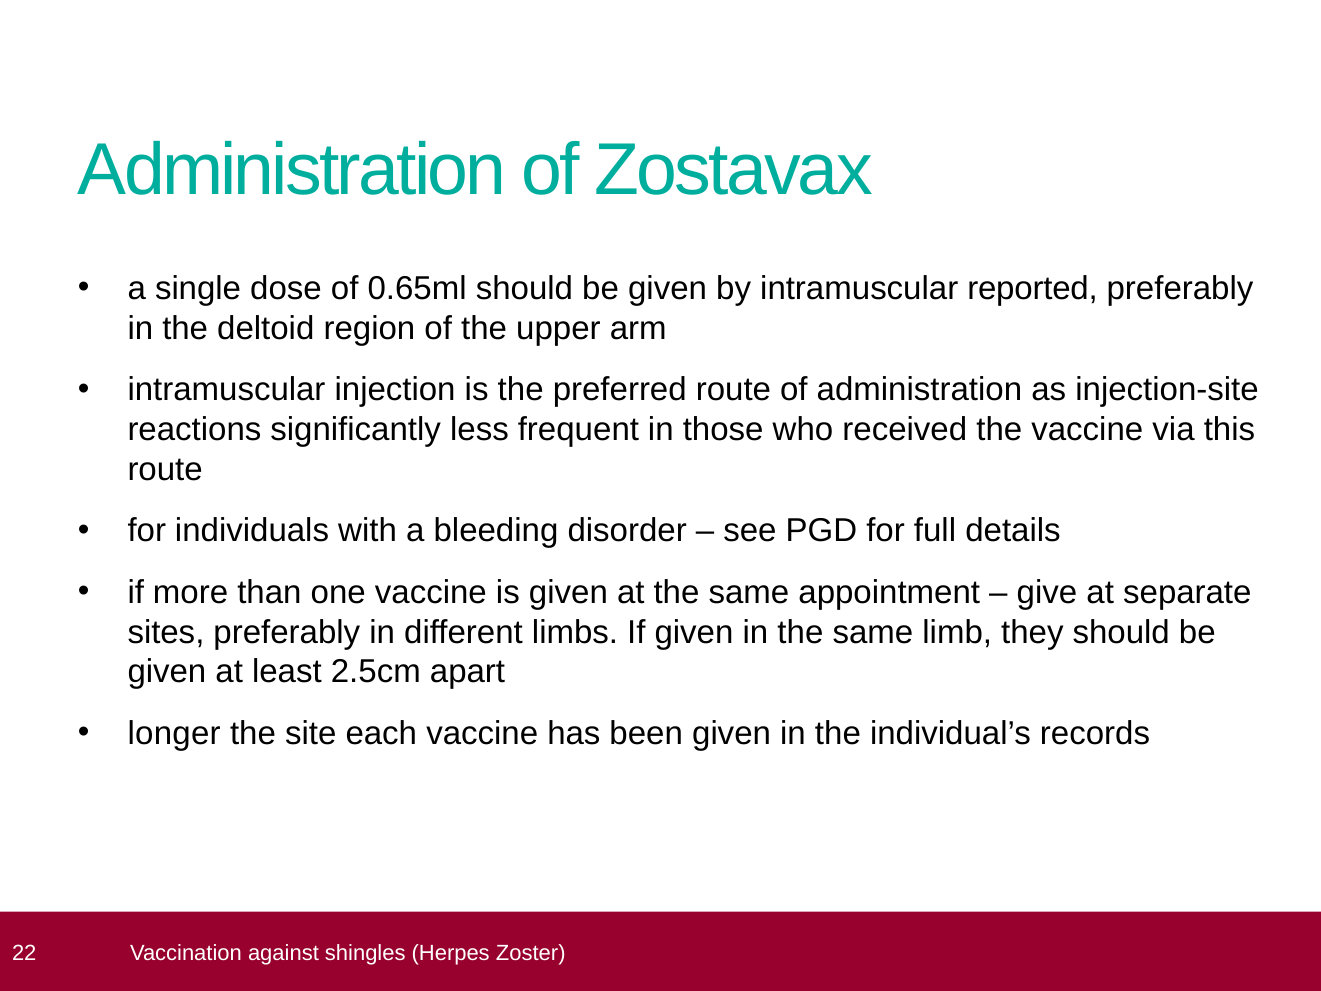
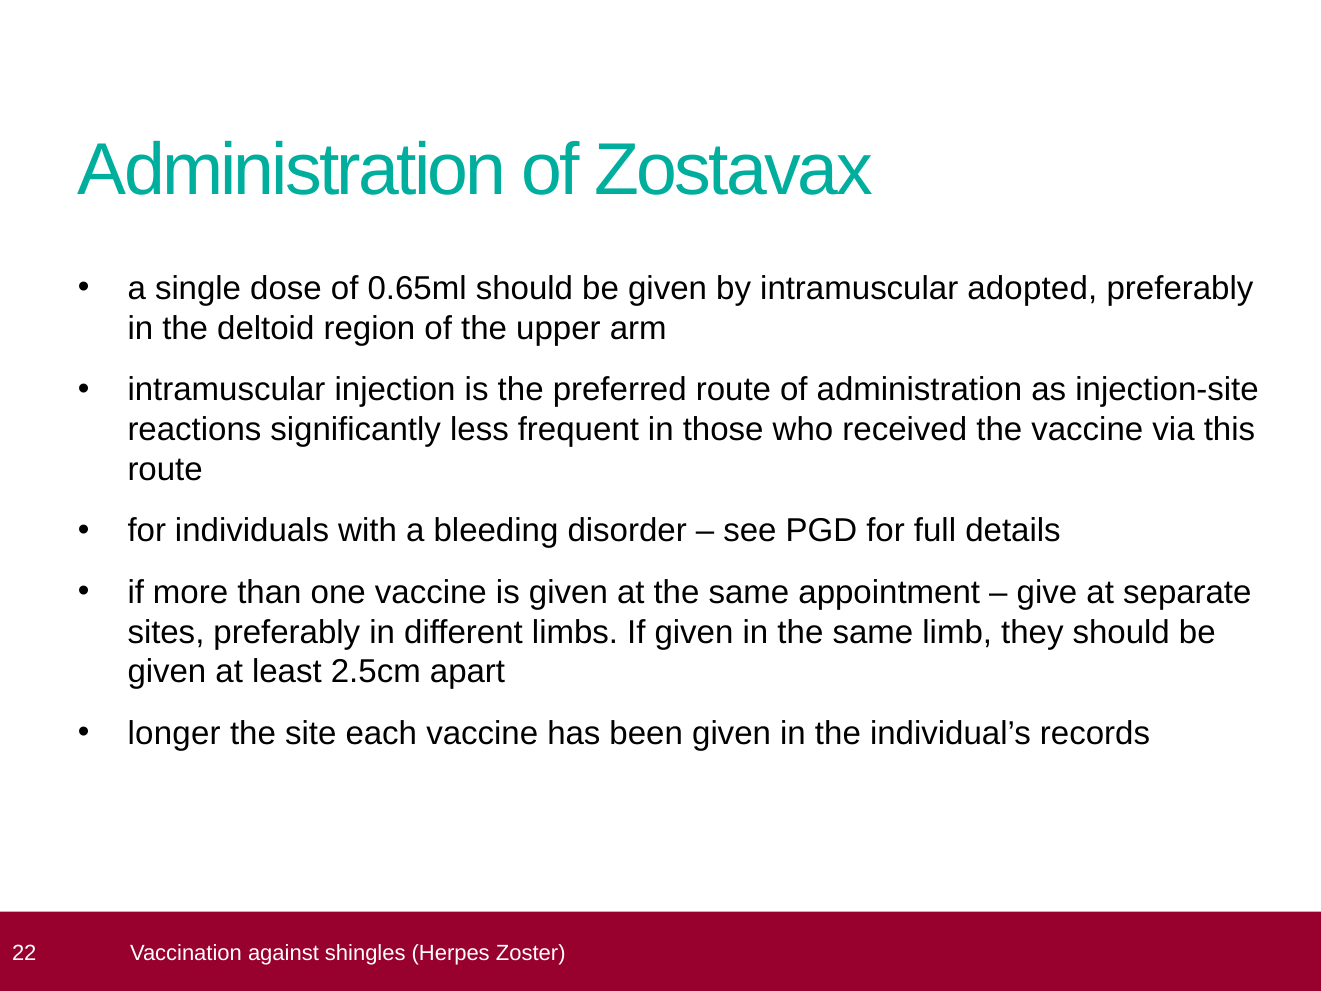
reported: reported -> adopted (1032, 289)
